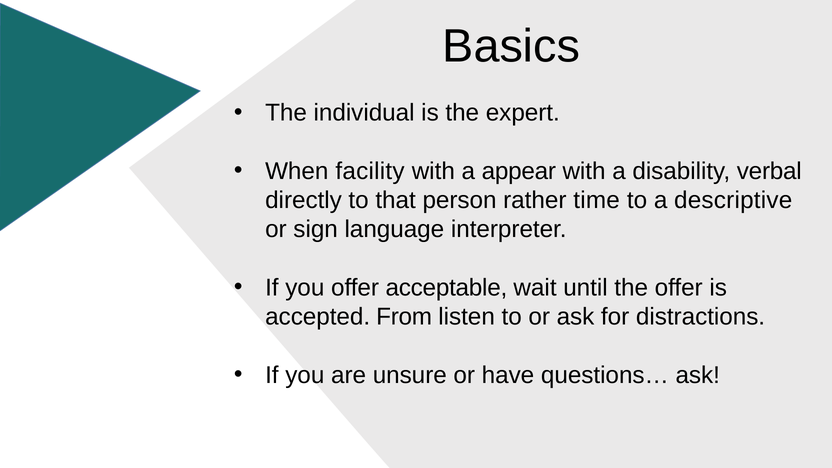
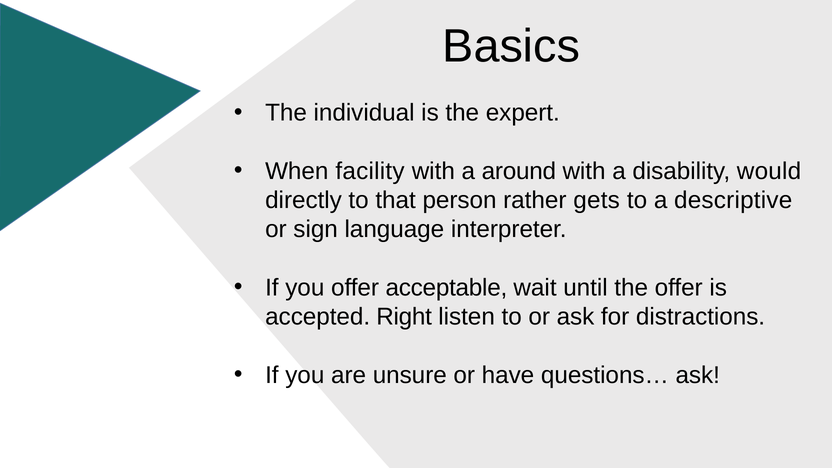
appear: appear -> around (519, 171)
verbal: verbal -> would (769, 171)
time: time -> gets (597, 200)
From: From -> Right (404, 317)
